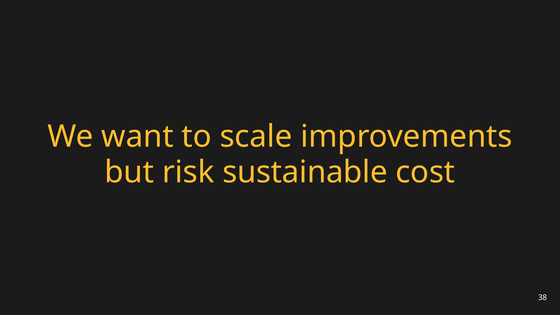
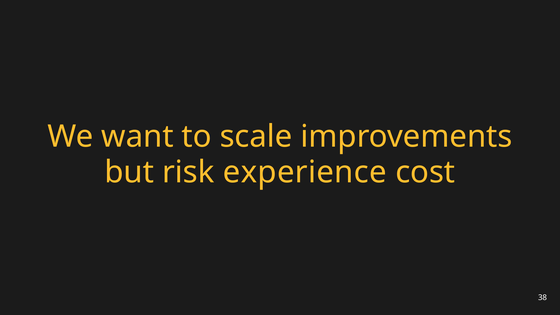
sustainable: sustainable -> experience (305, 172)
